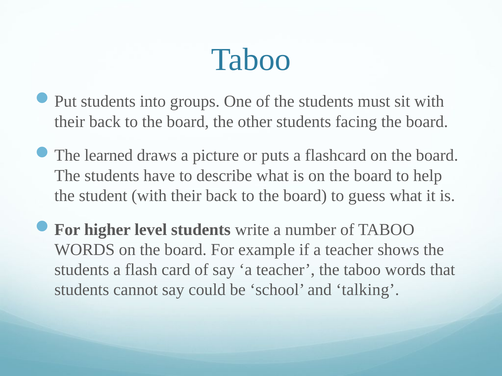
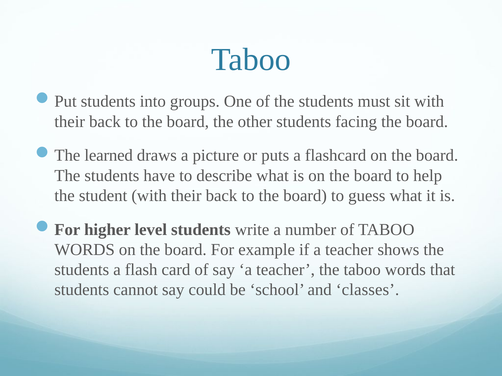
talking: talking -> classes (368, 290)
